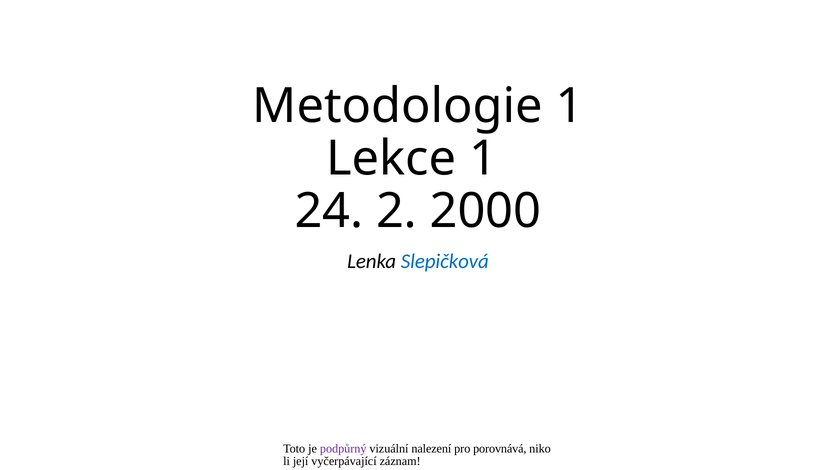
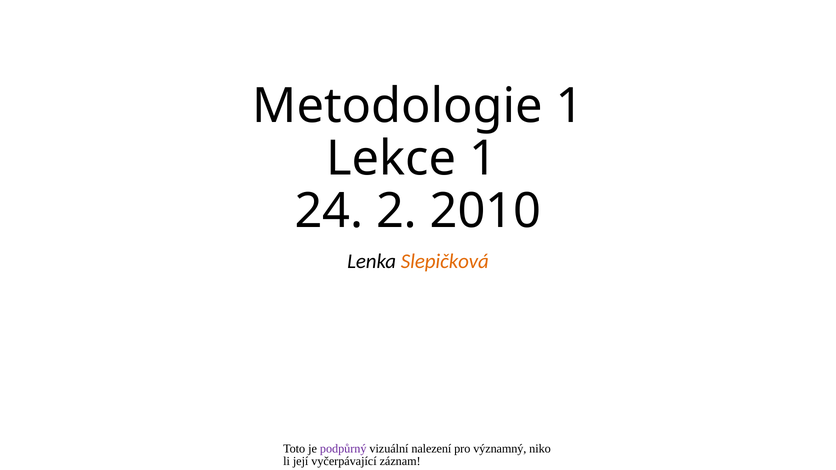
2000: 2000 -> 2010 (485, 211)
Slepičková colour: blue -> orange (445, 261)
porovnává: porovnává -> významný (500, 449)
